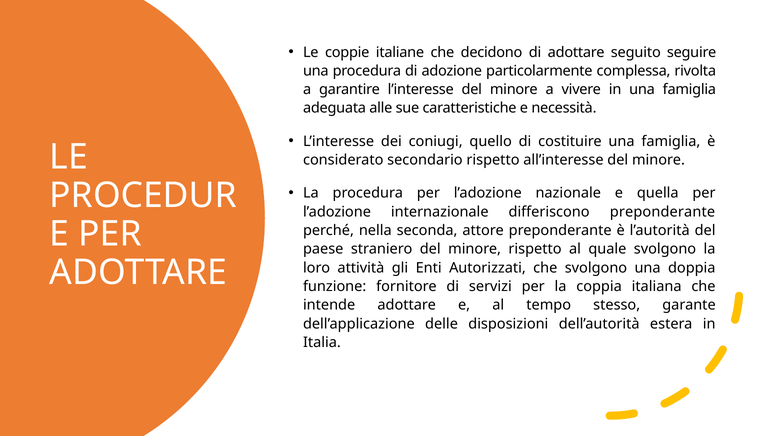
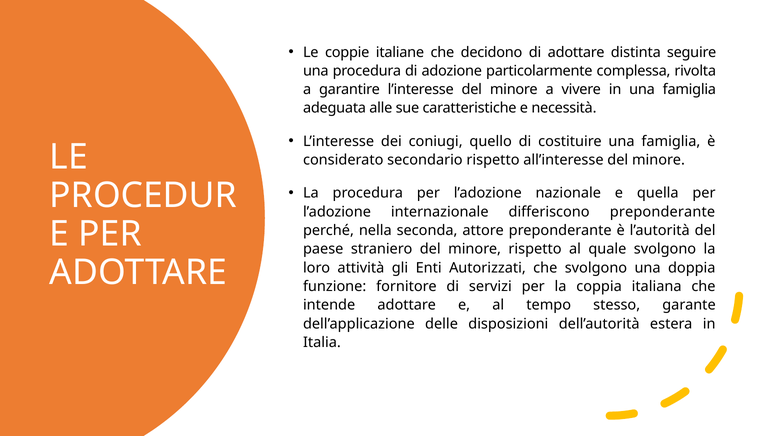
seguito: seguito -> distinta (636, 52)
